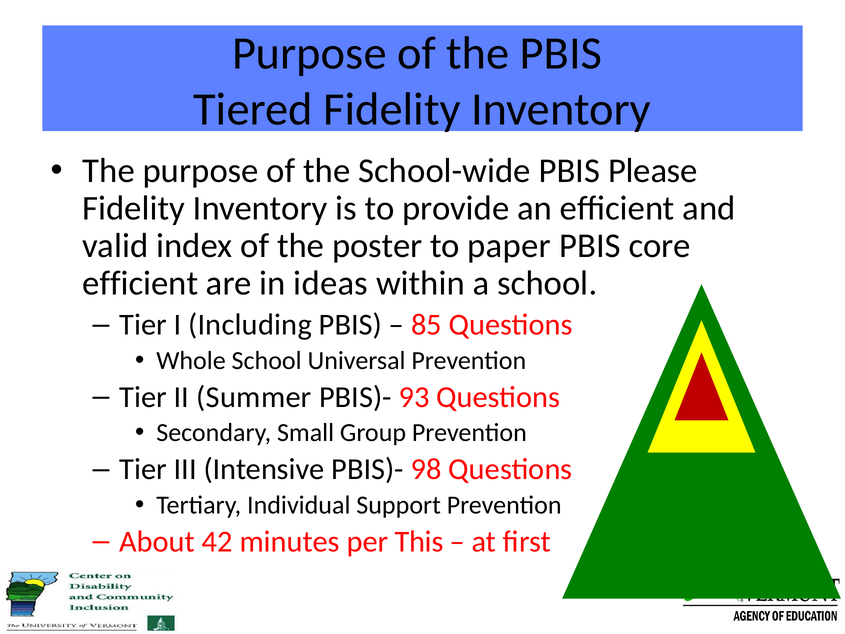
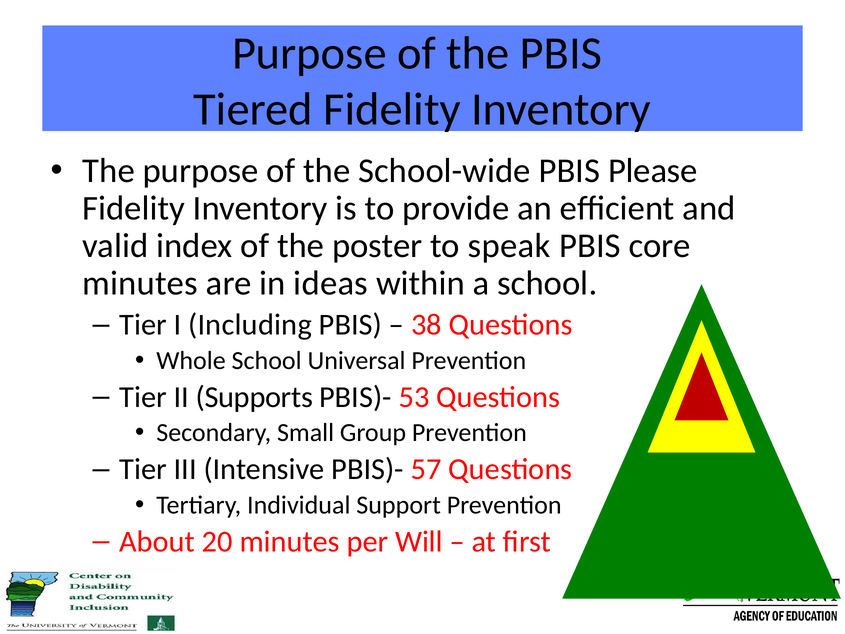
paper: paper -> speak (509, 246)
efficient: efficient -> minutes (140, 283)
85: 85 -> 38 (426, 325)
Summer: Summer -> Supports (254, 397)
93: 93 -> 53 (414, 397)
98: 98 -> 57 (426, 469)
42: 42 -> 20 (217, 541)
This: This -> Will (419, 541)
